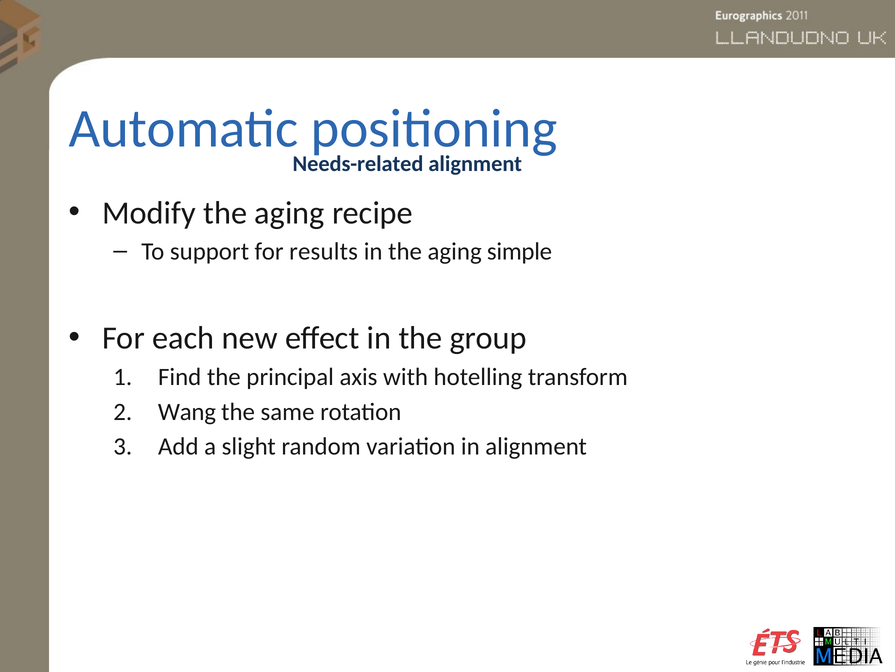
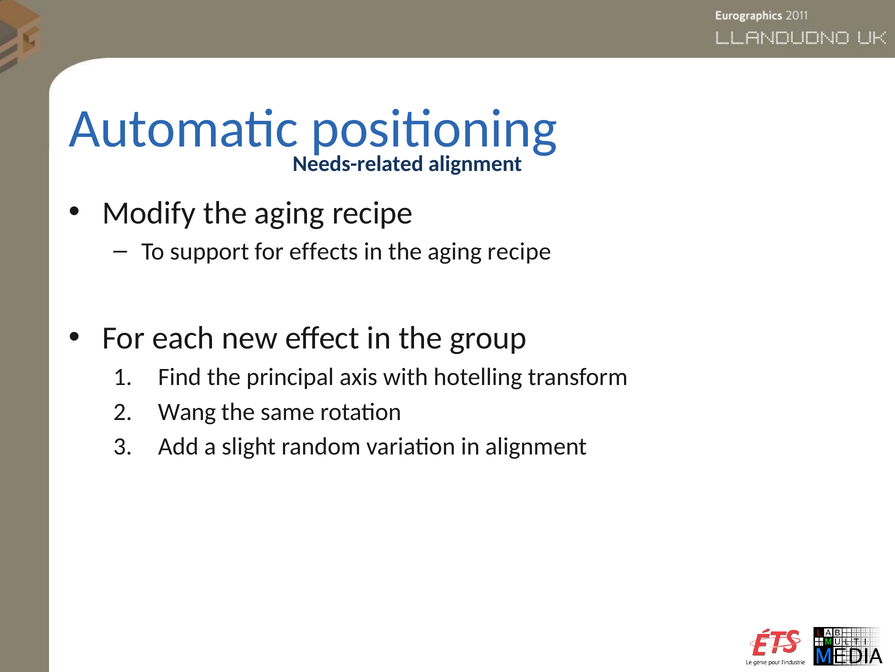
results: results -> effects (324, 251)
in the aging simple: simple -> recipe (519, 251)
